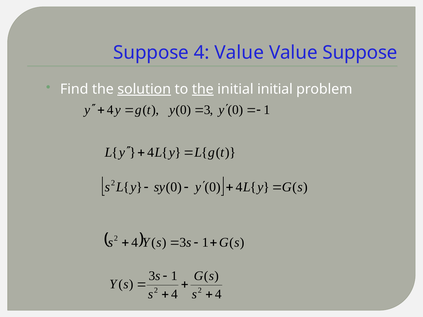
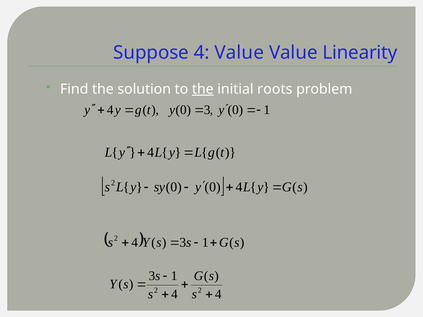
Value Suppose: Suppose -> Linearity (360, 53)
solution underline: present -> none (144, 89)
initial initial: initial -> roots (275, 89)
